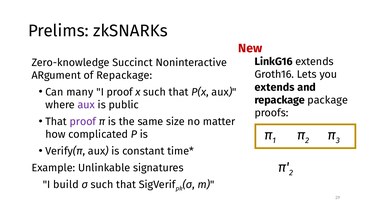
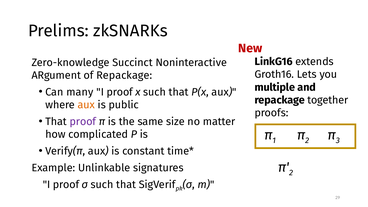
extends: extends -> multiple (275, 87)
package: package -> together (328, 100)
aux colour: purple -> orange (86, 105)
build: build -> proof (66, 185)
